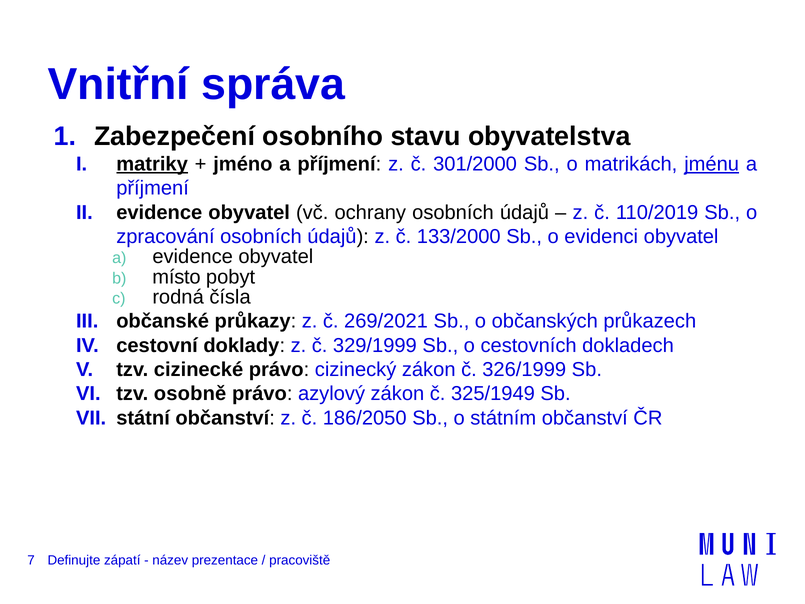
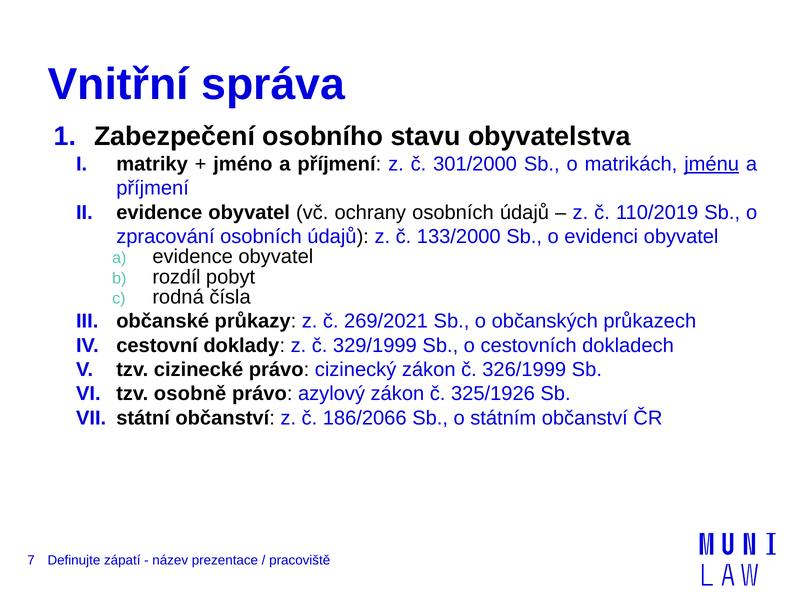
matriky underline: present -> none (152, 164)
místo: místo -> rozdíl (177, 277)
325/1949: 325/1949 -> 325/1926 (493, 393)
186/2050: 186/2050 -> 186/2066 (365, 418)
